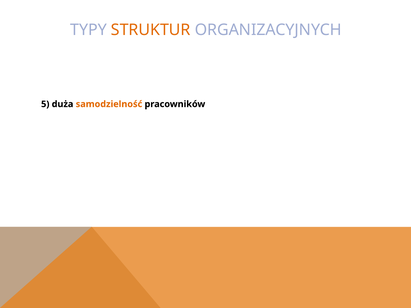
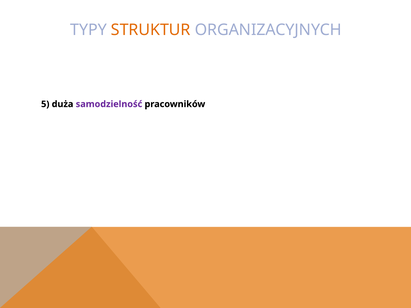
samodzielność colour: orange -> purple (109, 104)
